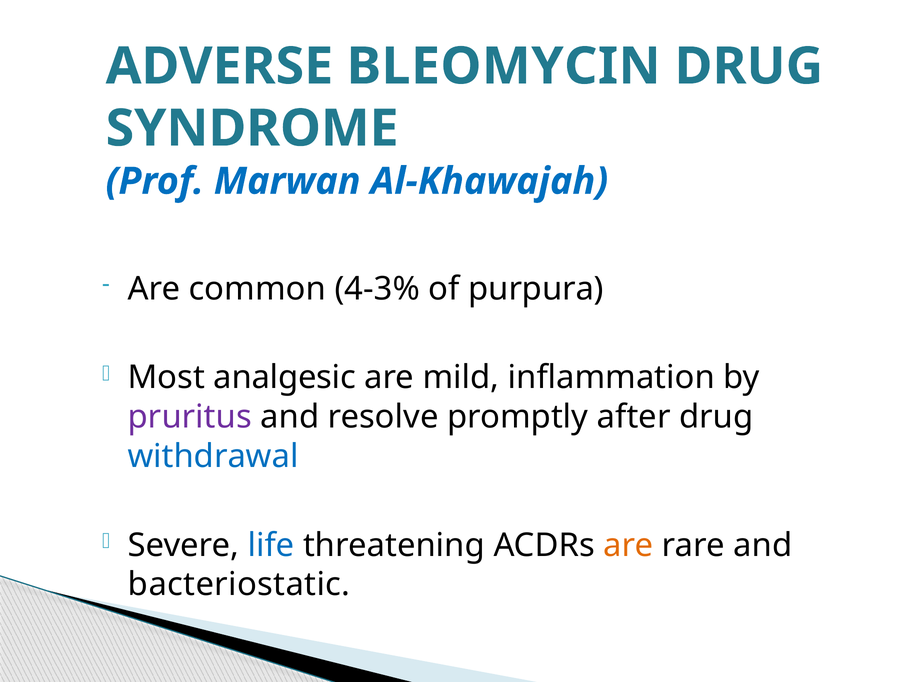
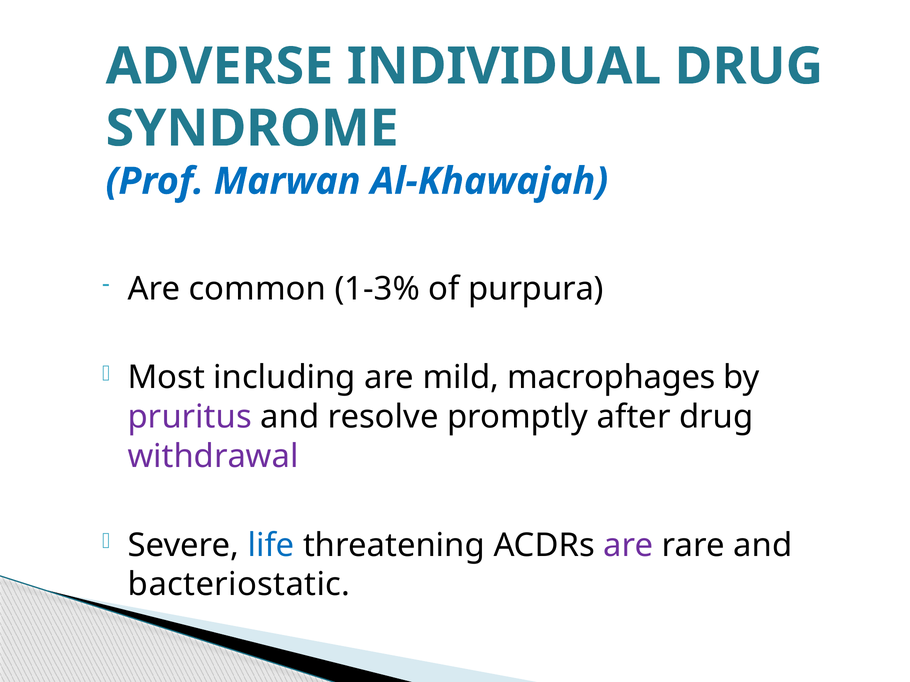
BLEOMYCIN: BLEOMYCIN -> INDIVIDUAL (504, 66)
4-3%: 4-3% -> 1-3% (377, 289)
analgesic: analgesic -> including (285, 378)
inflammation: inflammation -> macrophages (611, 378)
withdrawal colour: blue -> purple (213, 457)
are colour: orange -> purple (628, 546)
